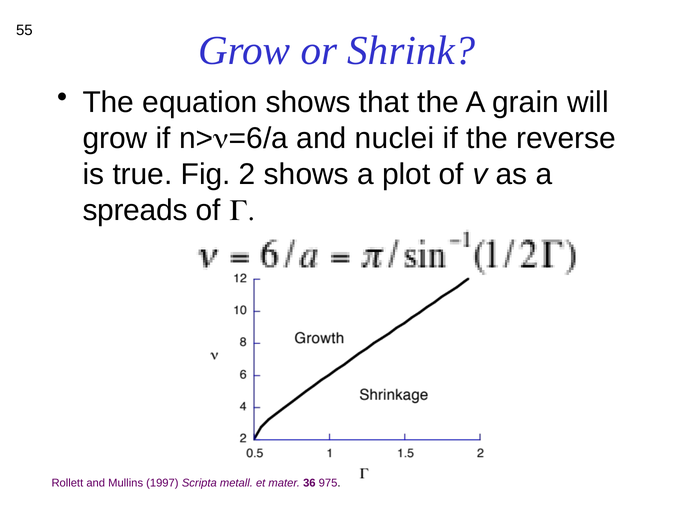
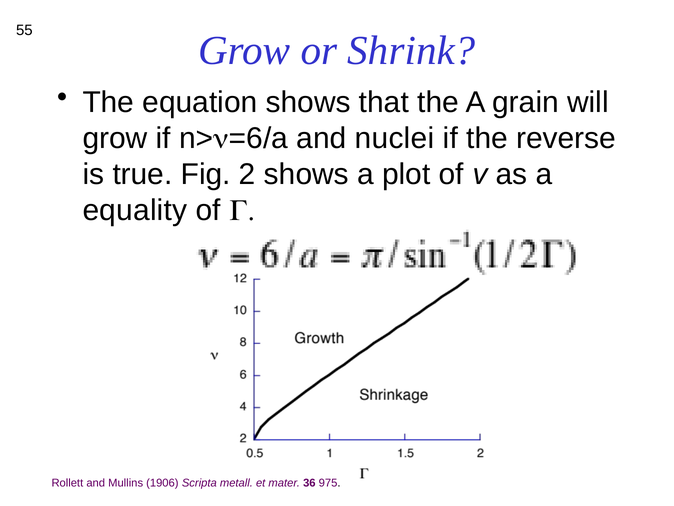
spreads: spreads -> equality (135, 210)
1997: 1997 -> 1906 (162, 483)
